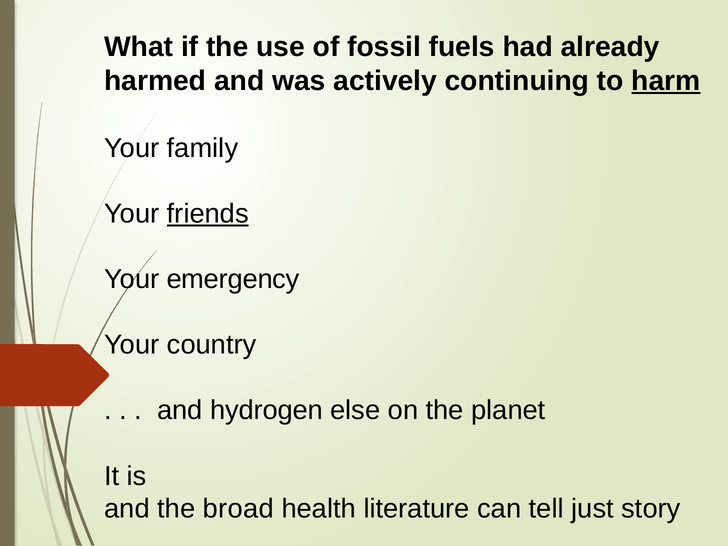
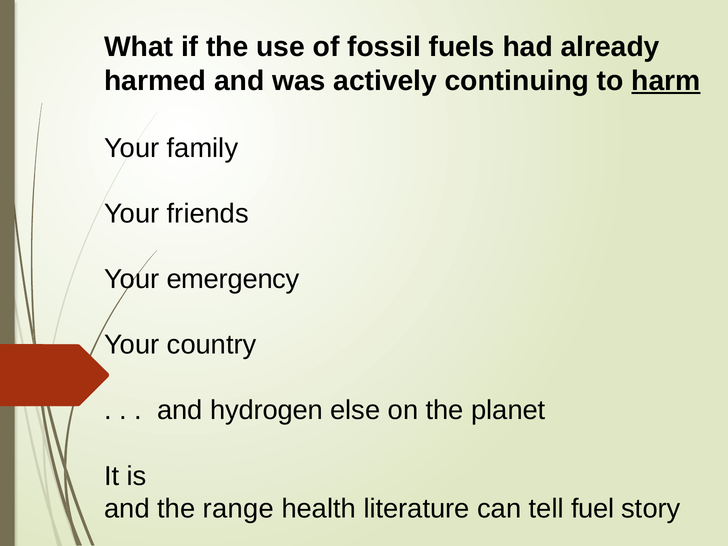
friends underline: present -> none (208, 214)
broad: broad -> range (238, 509)
just: just -> fuel (593, 509)
